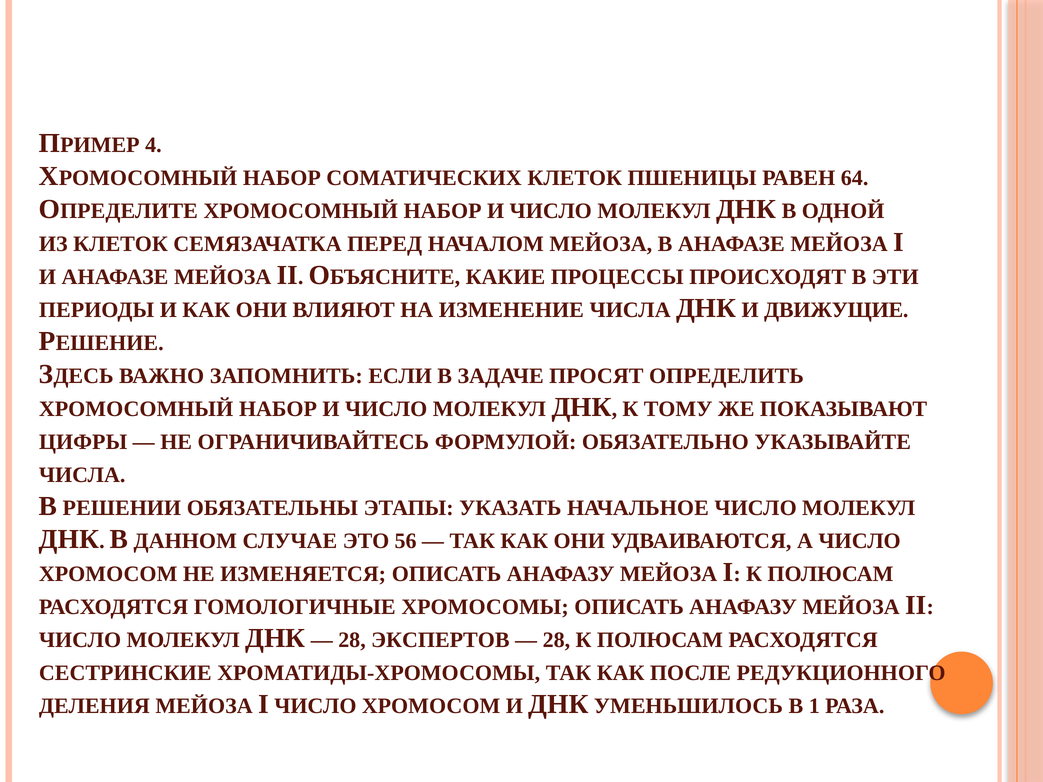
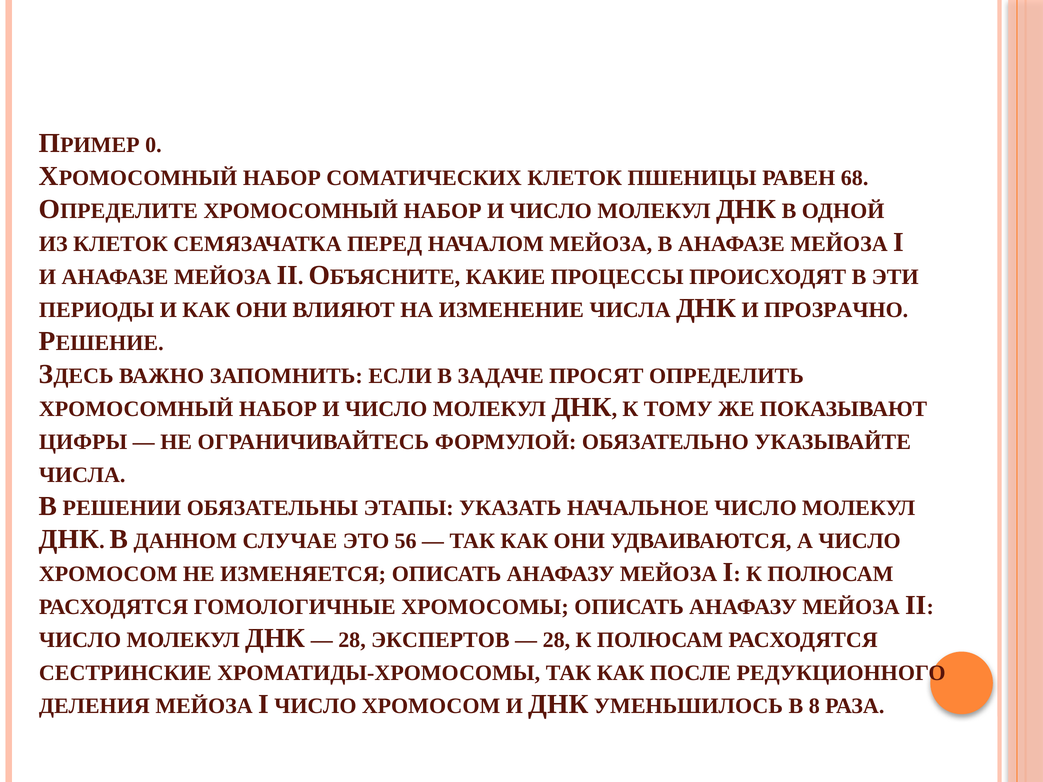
4: 4 -> 0 (153, 145)
64: 64 -> 68 (855, 178)
ДВИЖУЩИЕ: ДВИЖУЩИЕ -> ПРОЗРАЧНО (836, 310)
1: 1 -> 8 (814, 706)
